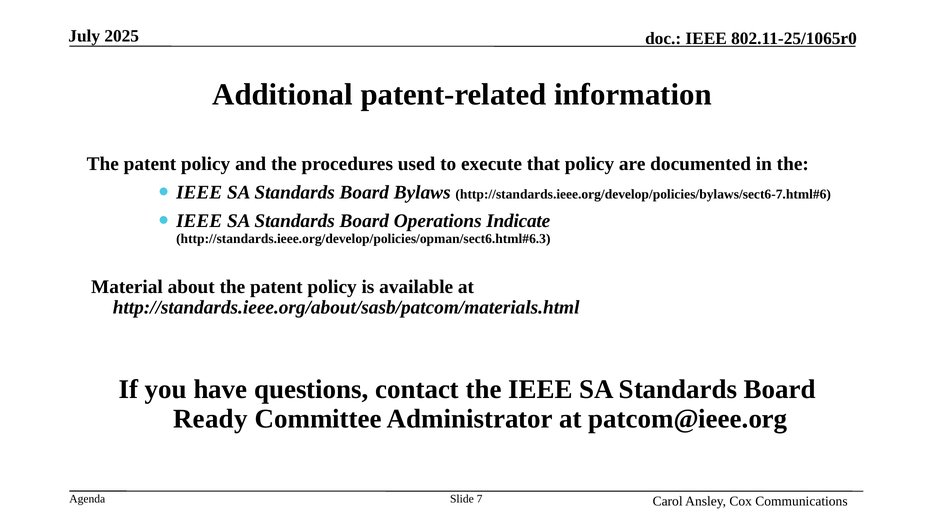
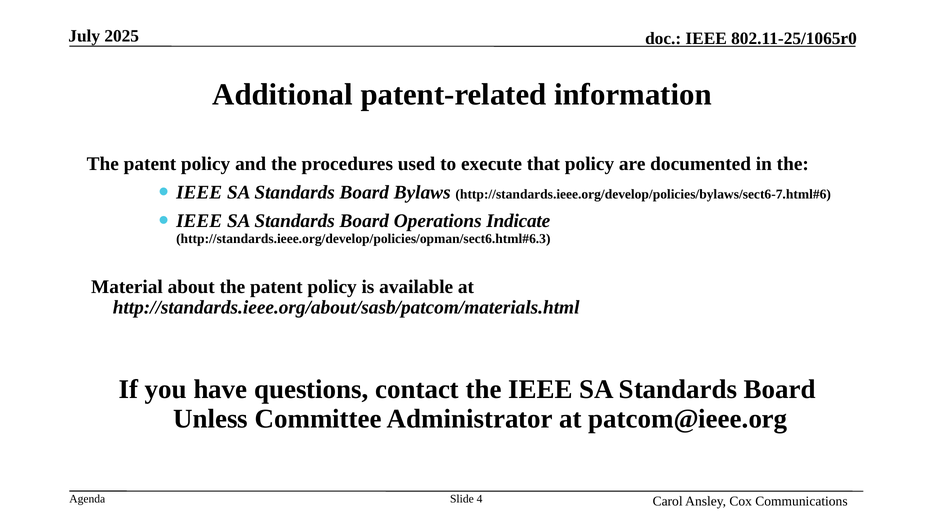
Ready: Ready -> Unless (211, 419)
7: 7 -> 4 (480, 499)
